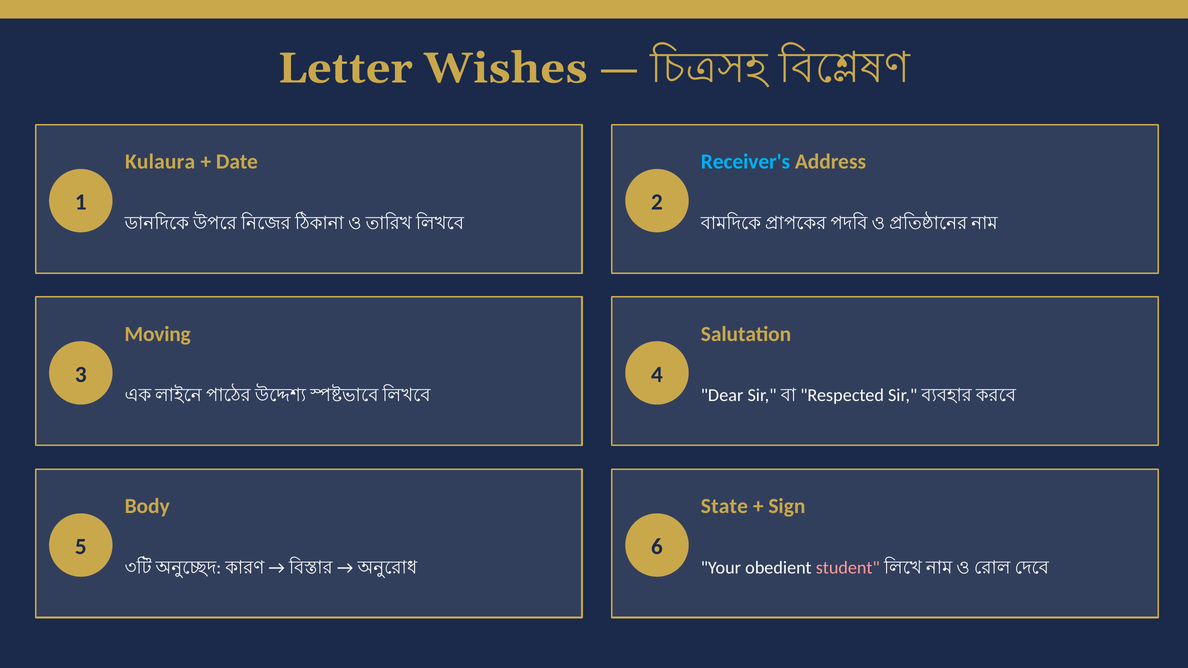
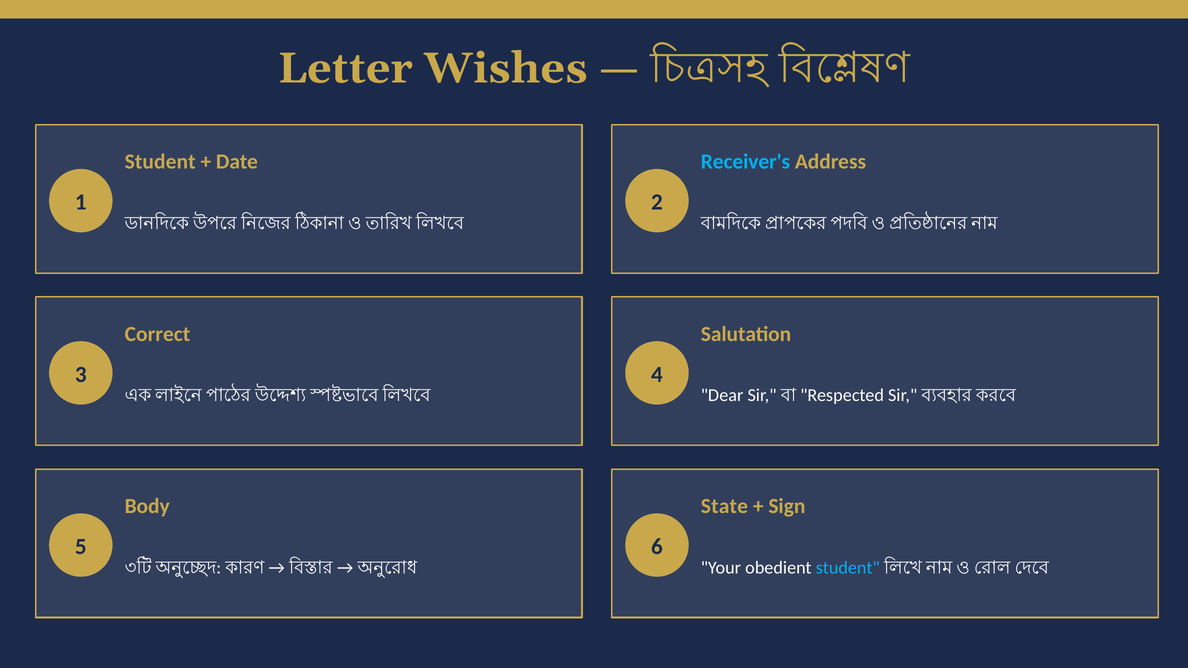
Kulaura: Kulaura -> Student (160, 162)
Moving: Moving -> Correct (157, 334)
student colour: pink -> light blue (848, 568)
